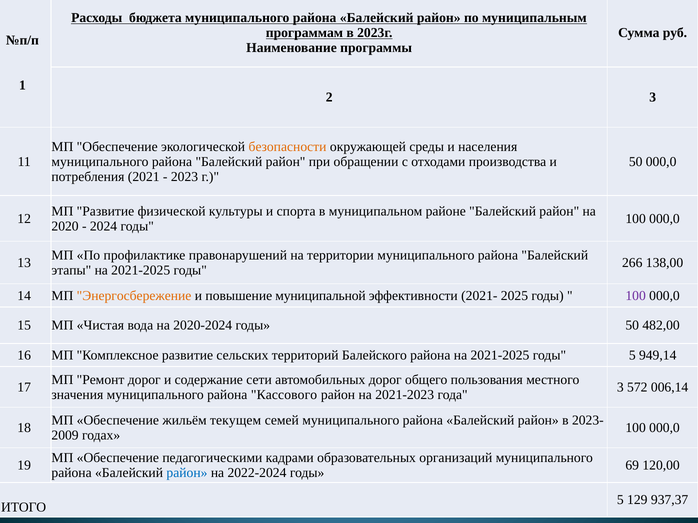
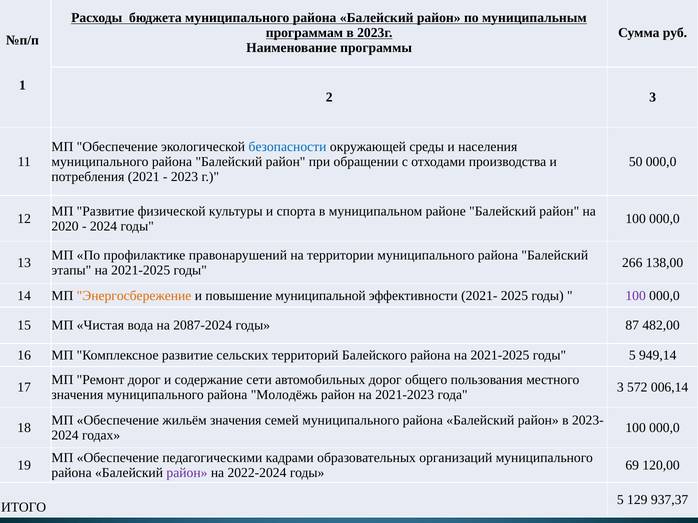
безопасности colour: orange -> blue (288, 147)
2020-2024: 2020-2024 -> 2087-2024 (203, 326)
годы 50: 50 -> 87 (632, 326)
Кассового: Кассового -> Молодёжь (284, 395)
жильём текущем: текущем -> значения (236, 421)
2009: 2009 -> 2024 (65, 436)
район colour: blue -> purple (187, 473)
